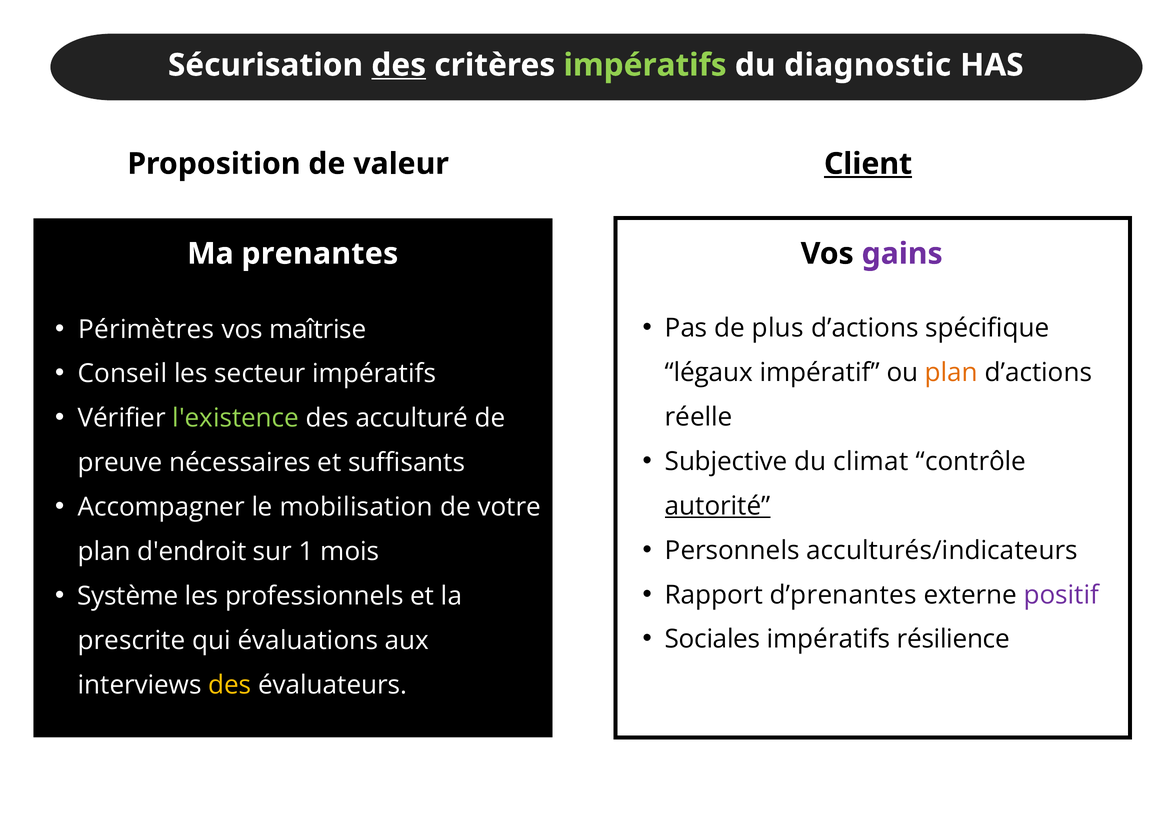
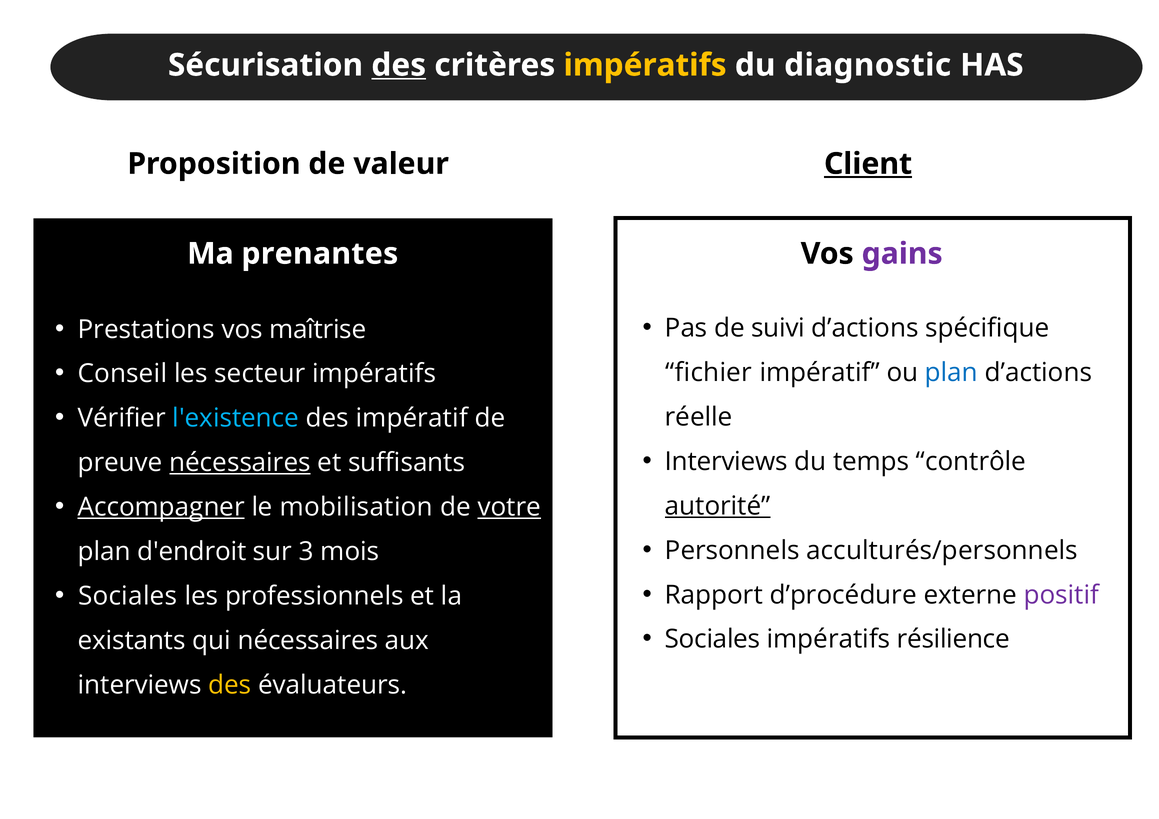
impératifs colour: light green -> yellow (645, 65)
plus: plus -> suivi (778, 328)
Périmètres: Périmètres -> Prestations (146, 329)
légaux: légaux -> fichier (709, 373)
plan colour: orange -> blue (951, 373)
l'existence colour: light green -> light blue (236, 418)
des acculturé: acculturé -> impératif (412, 418)
Subjective: Subjective -> Interviews (726, 462)
climat: climat -> temps (871, 462)
nécessaires underline: none -> present (240, 463)
Accompagner underline: none -> present (161, 507)
votre underline: none -> present (509, 507)
acculturés/indicateurs: acculturés/indicateurs -> acculturés/personnels (942, 550)
1: 1 -> 3 (306, 552)
d’prenantes: d’prenantes -> d’procédure (843, 595)
Système: Système -> Sociales (128, 596)
prescrite: prescrite -> existants (132, 640)
qui évaluations: évaluations -> nécessaires (308, 640)
